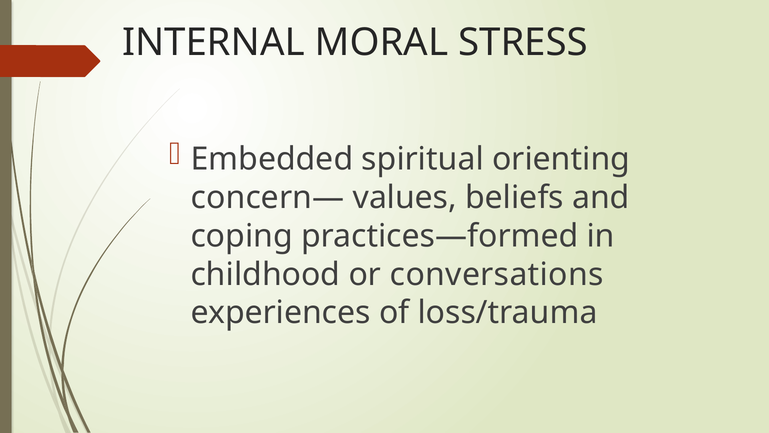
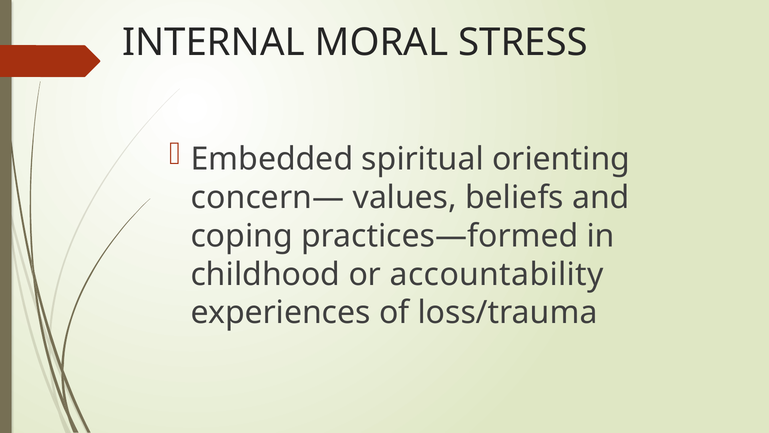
conversations: conversations -> accountability (497, 274)
